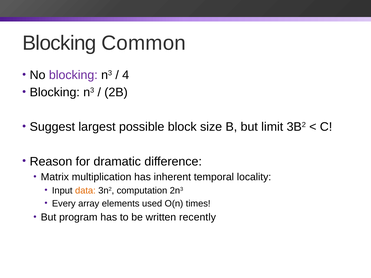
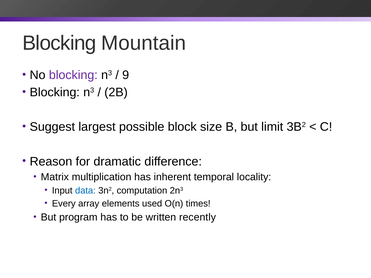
Common: Common -> Mountain (144, 43)
4: 4 -> 9 (126, 75)
data colour: orange -> blue (85, 191)
